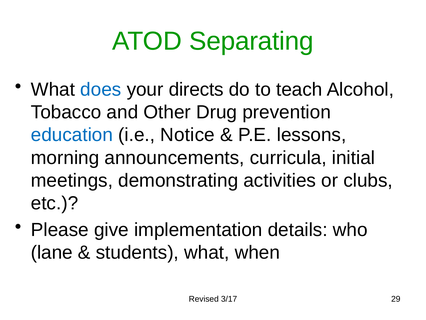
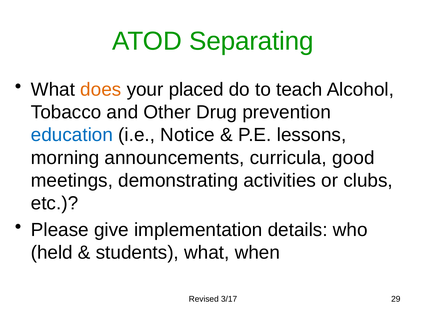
does colour: blue -> orange (101, 89)
directs: directs -> placed (196, 89)
initial: initial -> good (353, 158)
lane: lane -> held (52, 252)
